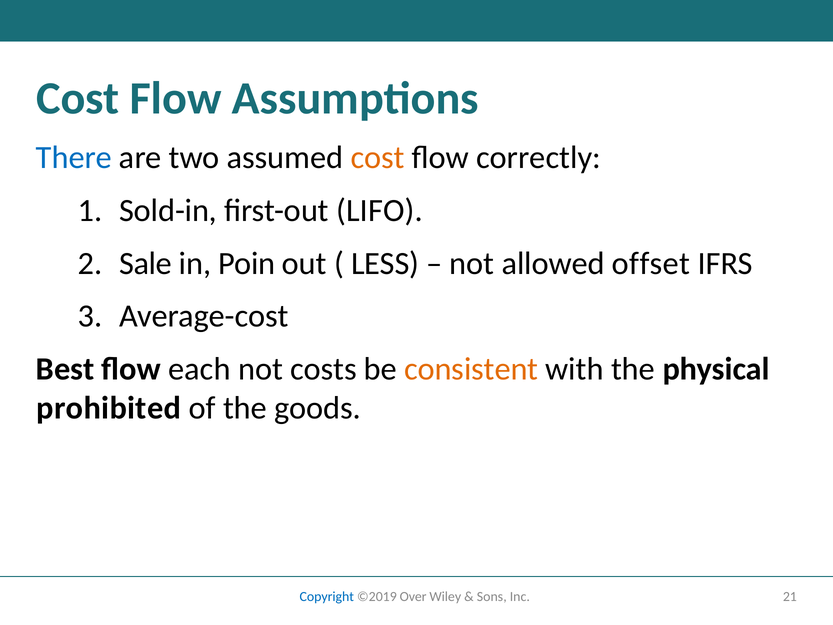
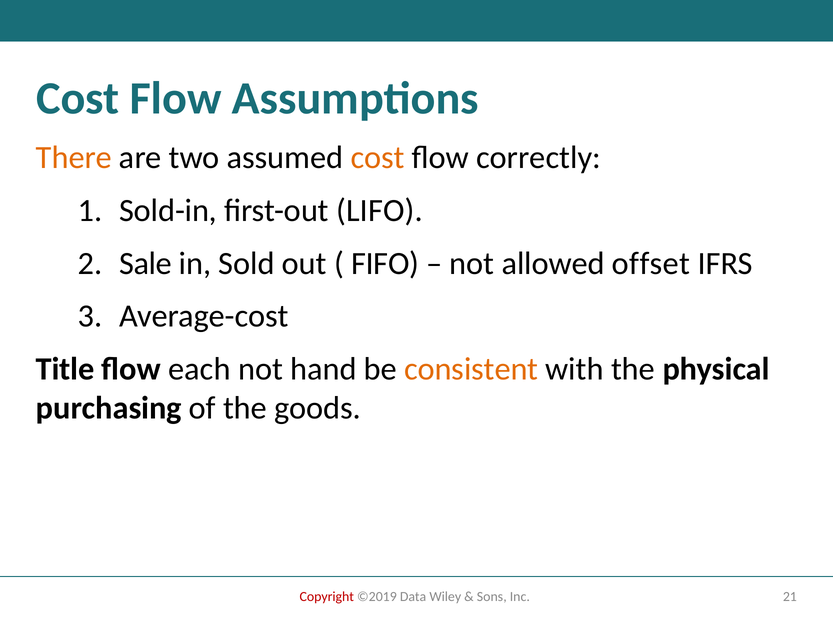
There colour: blue -> orange (74, 158)
Poin: Poin -> Sold (247, 263)
LESS: LESS -> FIFO (385, 263)
Best: Best -> Title (65, 369)
costs: costs -> hand (324, 369)
prohibited: prohibited -> purchasing (109, 408)
Copyright colour: blue -> red (327, 596)
Over: Over -> Data (413, 596)
